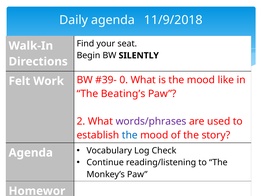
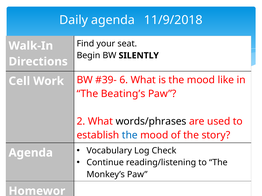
Felt: Felt -> Cell (19, 81)
0: 0 -> 6 (124, 80)
words/phrases colour: purple -> black (151, 122)
